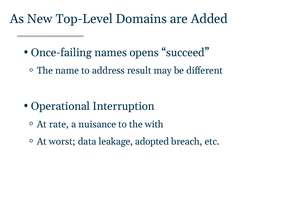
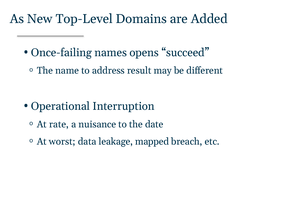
with: with -> date (154, 124)
adopted: adopted -> mapped (152, 141)
